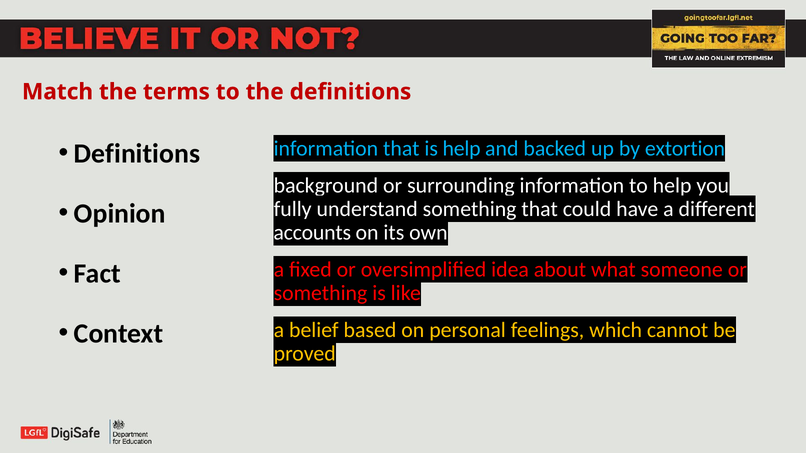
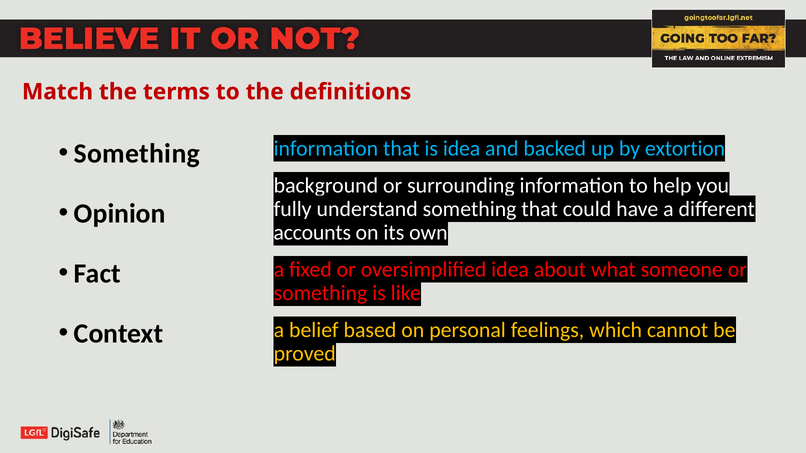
Definitions: Definitions -> Something (137, 154)
is help: help -> idea (462, 149)
